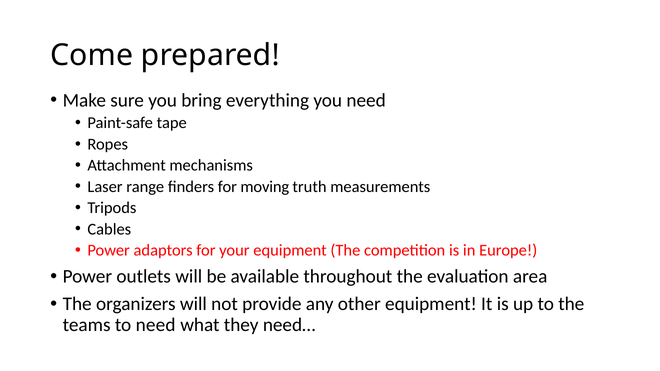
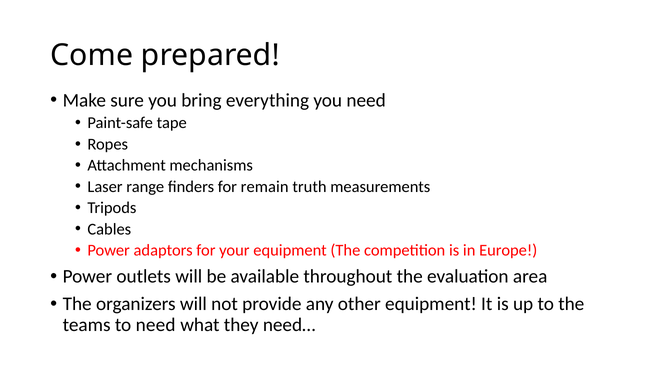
moving: moving -> remain (265, 187)
